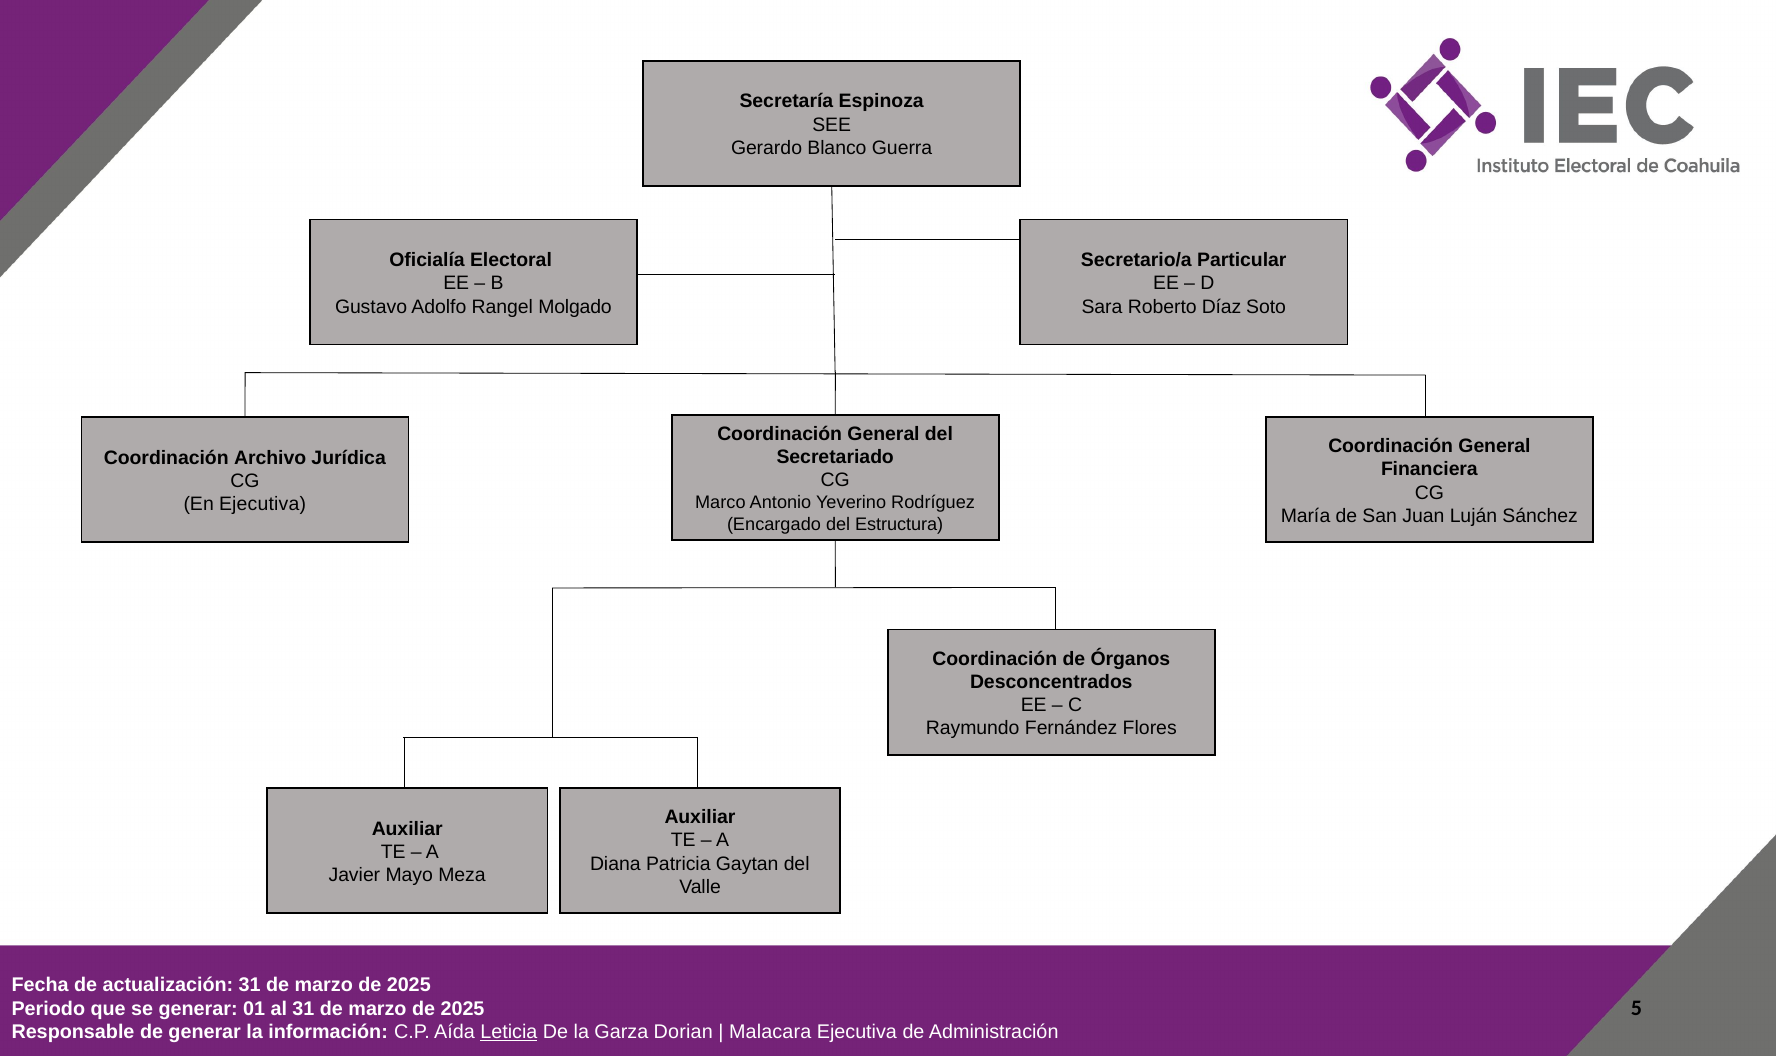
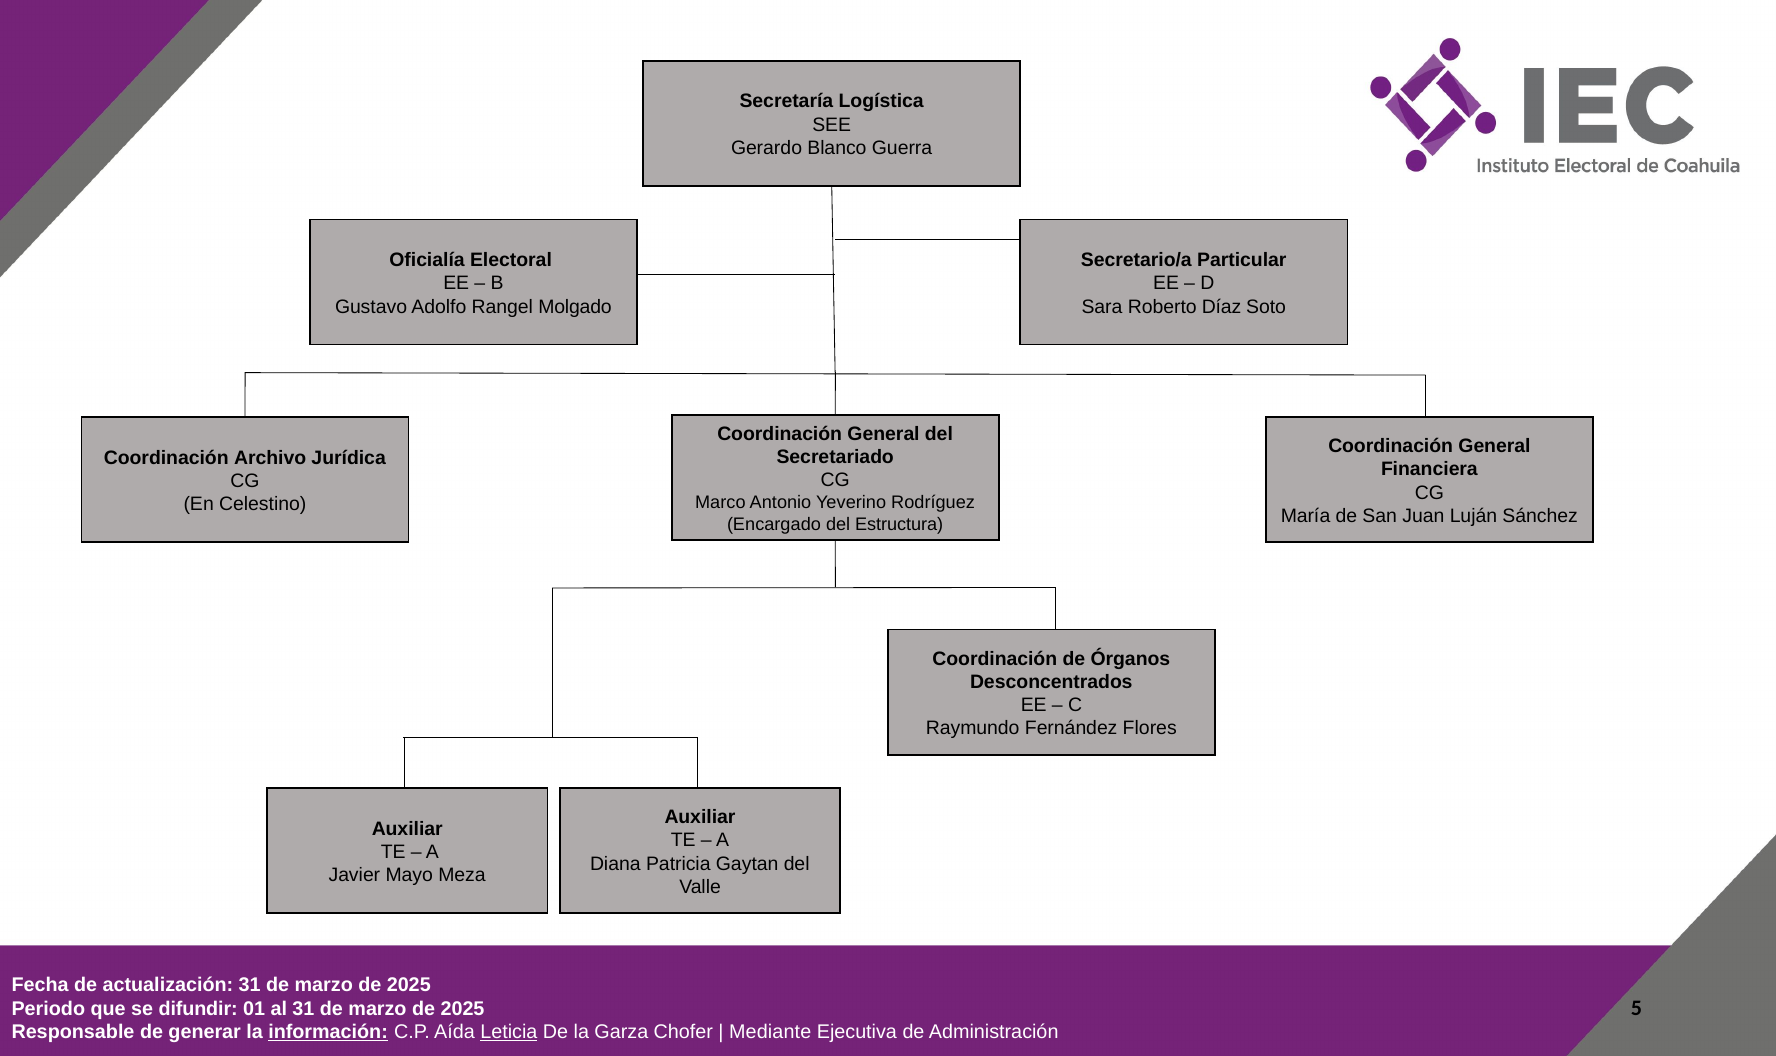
Espinoza: Espinoza -> Logística (881, 102)
En Ejecutiva: Ejecutiva -> Celestino (263, 504)
se generar: generar -> difundir (198, 1009)
información underline: none -> present (328, 1033)
Dorian: Dorian -> Chofer (683, 1033)
Malacara: Malacara -> Mediante (770, 1033)
